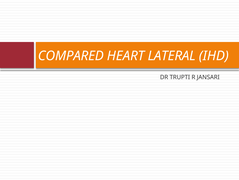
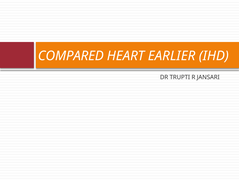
LATERAL: LATERAL -> EARLIER (172, 56)
